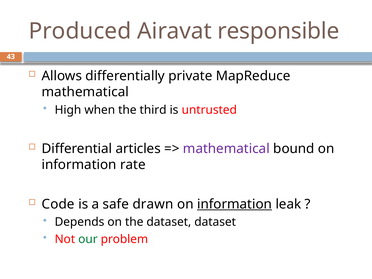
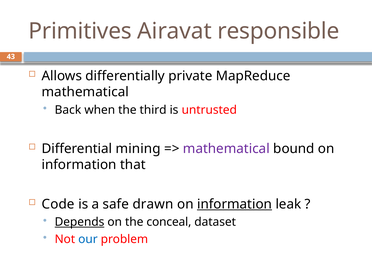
Produced: Produced -> Primitives (80, 31)
High: High -> Back (68, 110)
articles: articles -> mining (138, 149)
rate: rate -> that (133, 165)
Depends underline: none -> present (79, 222)
the dataset: dataset -> conceal (169, 222)
our colour: green -> blue (88, 239)
